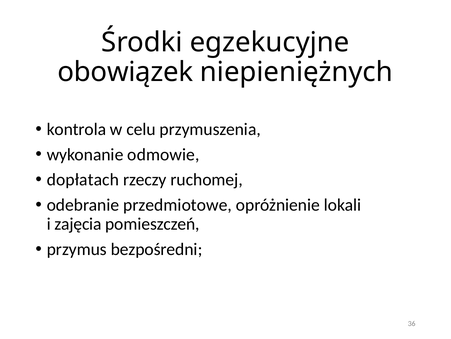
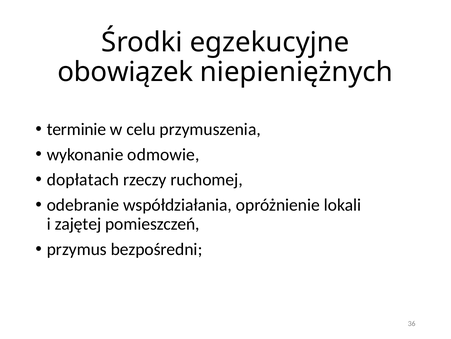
kontrola: kontrola -> terminie (76, 129)
przedmiotowe: przedmiotowe -> współdziałania (178, 205)
zajęcia: zajęcia -> zajętej (78, 224)
